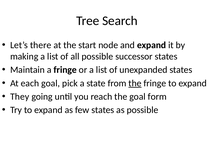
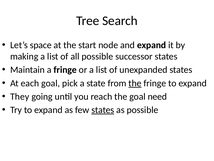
there: there -> space (41, 45)
form: form -> need (157, 96)
states underline: none -> present (103, 110)
